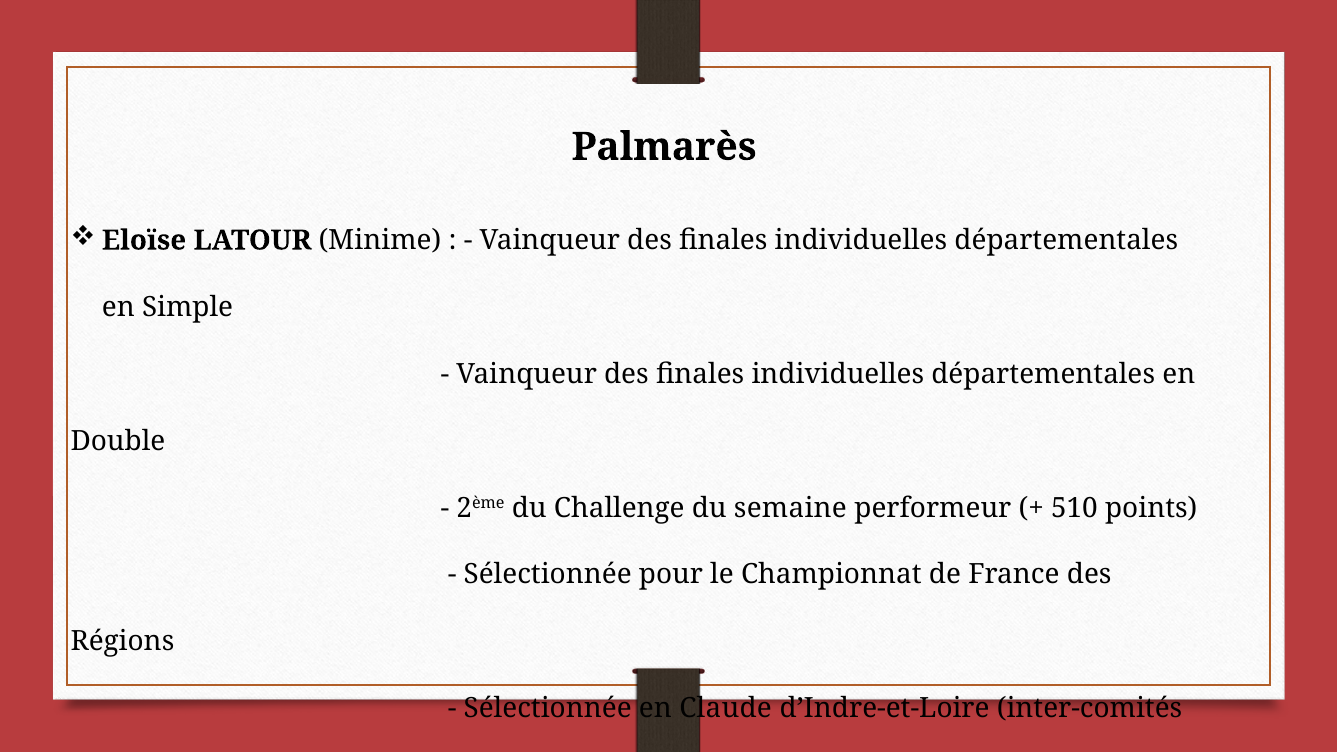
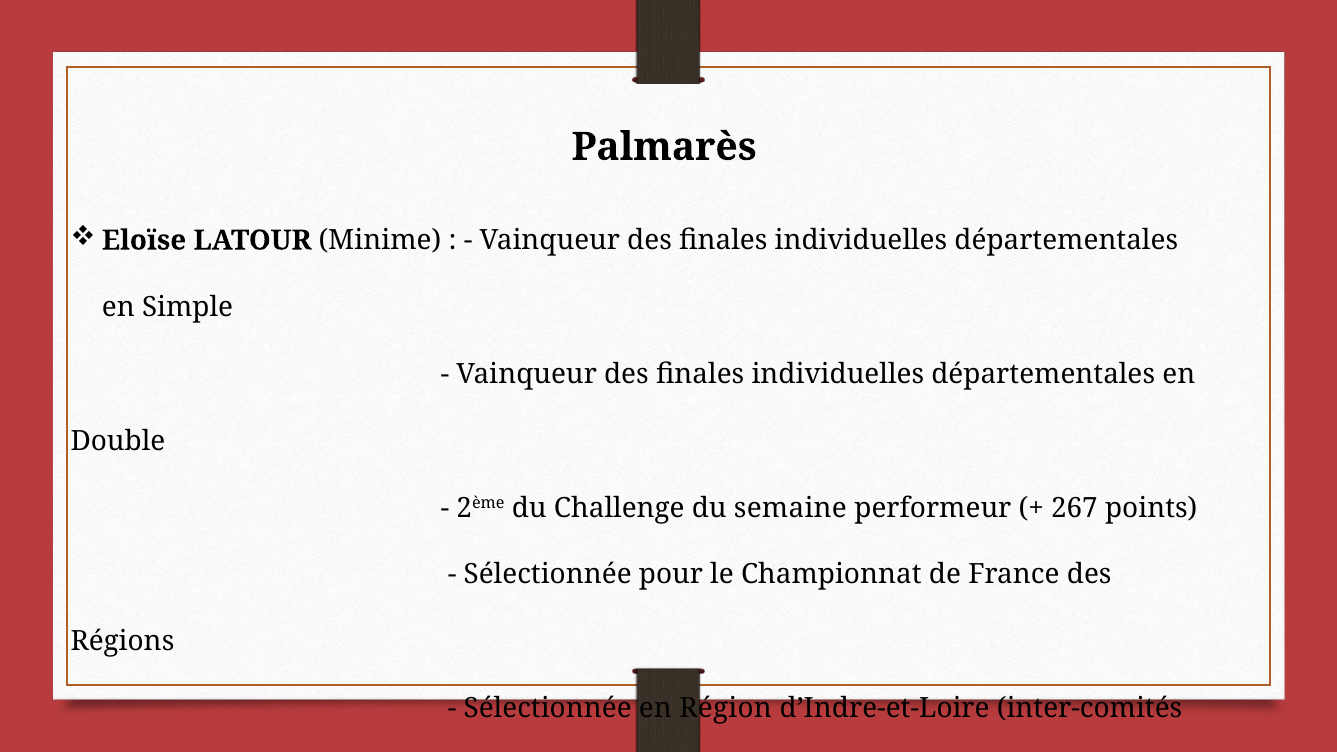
510: 510 -> 267 (1074, 508)
Claude: Claude -> Région (726, 708)
